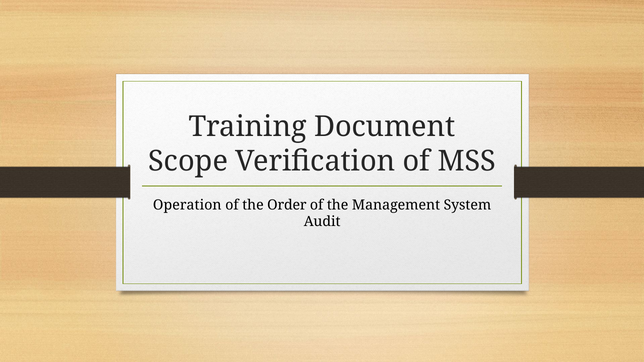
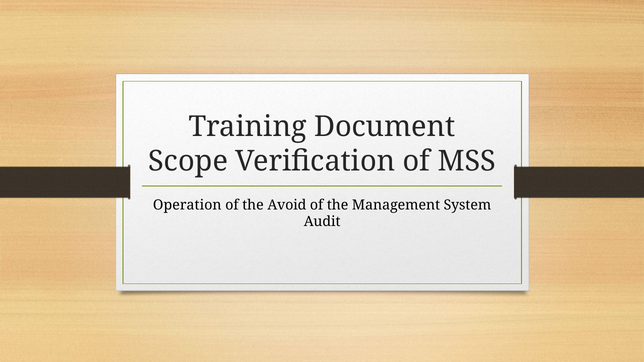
Order: Order -> Avoid (287, 205)
